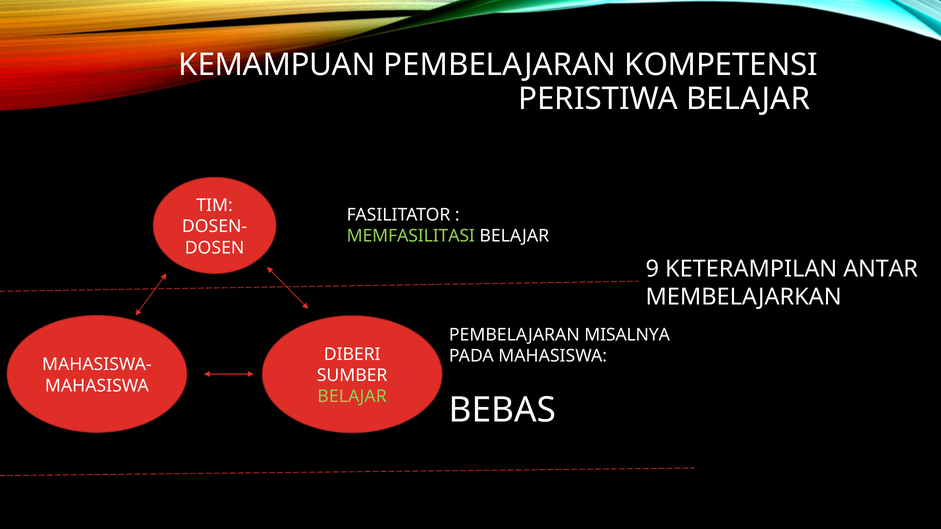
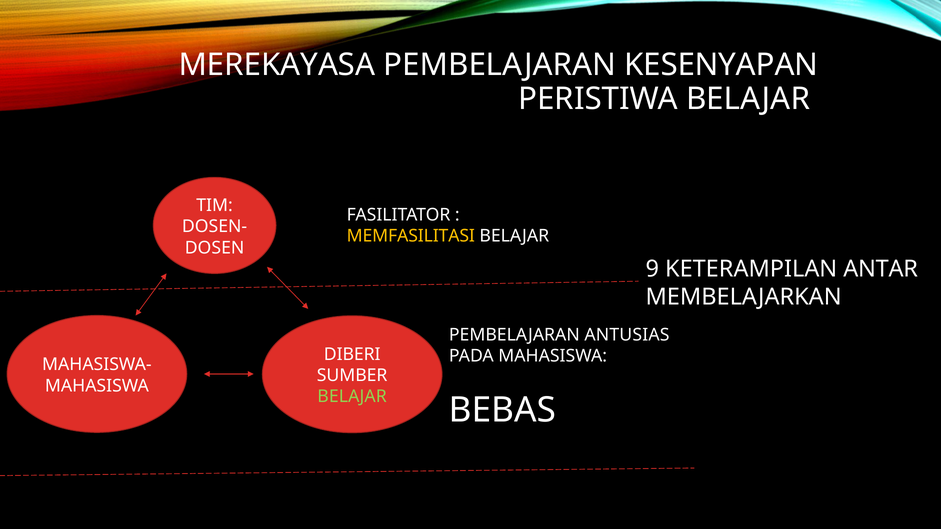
KEMAMPUAN: KEMAMPUAN -> MEREKAYASA (277, 65)
KOMPETENSI: KOMPETENSI -> KESENYAPAN (721, 65)
MEMFASILITASI colour: light green -> yellow (411, 236)
MISALNYA: MISALNYA -> ANTUSIAS (627, 335)
